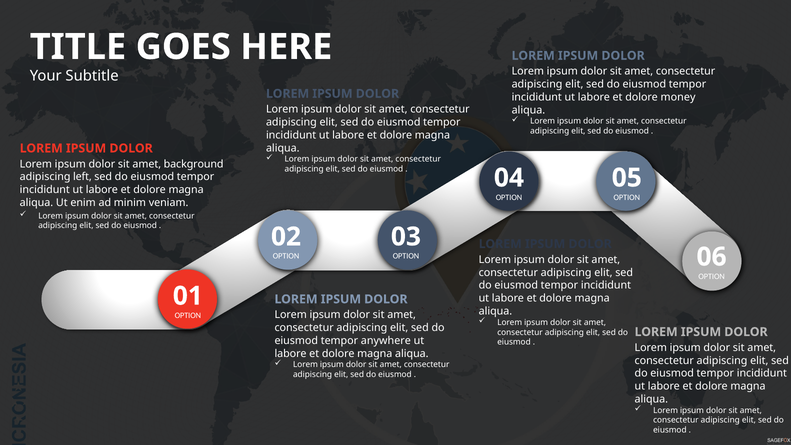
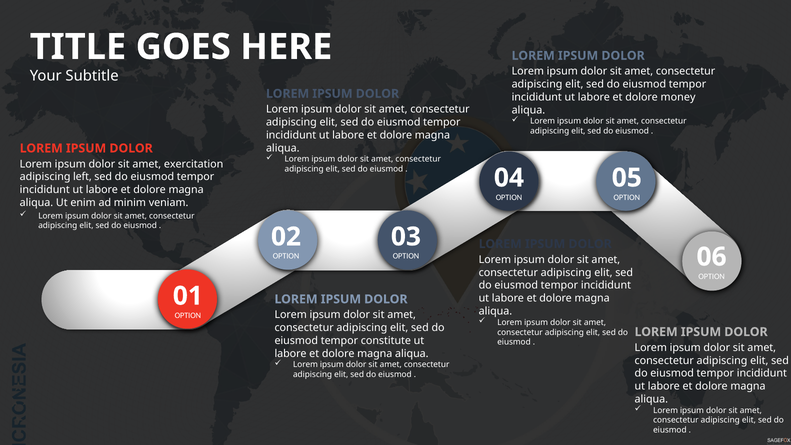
background: background -> exercitation (194, 164)
anywhere: anywhere -> constitute (386, 341)
